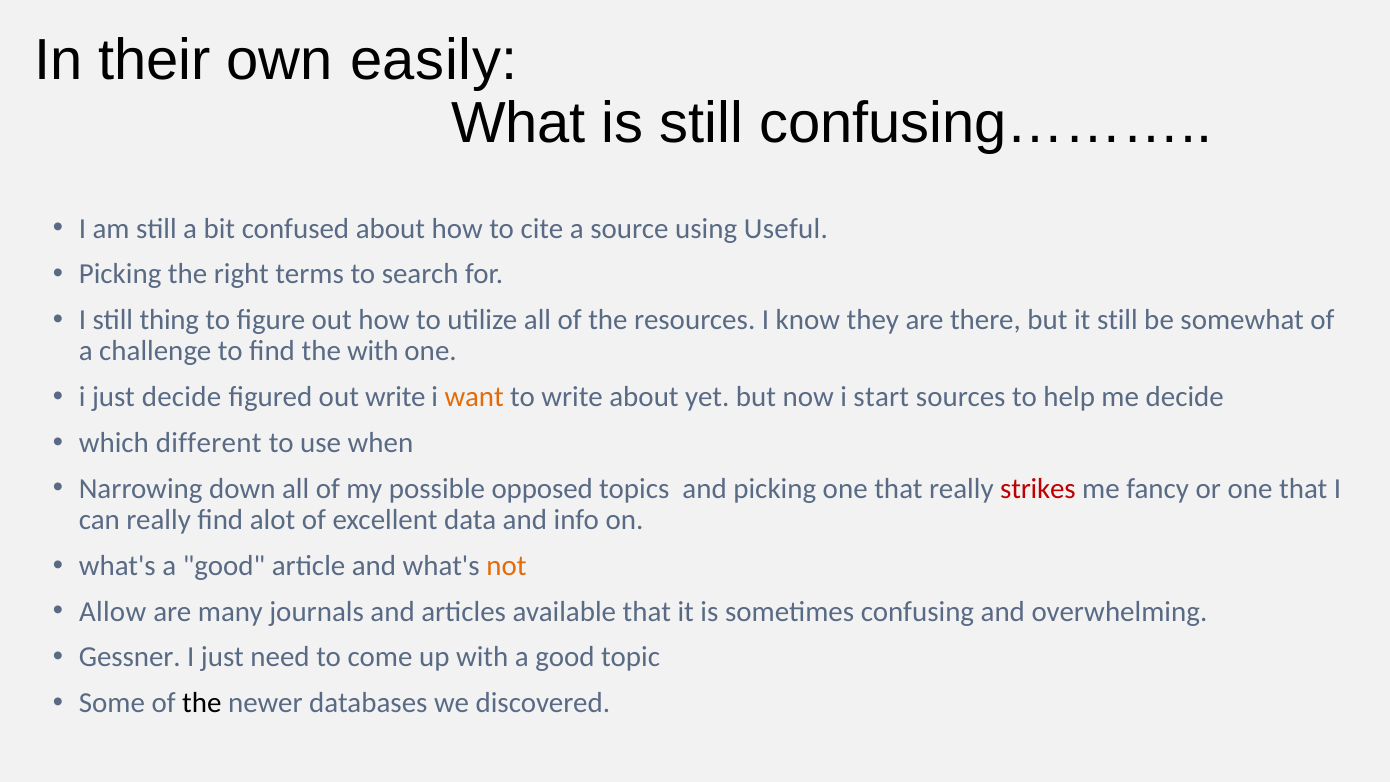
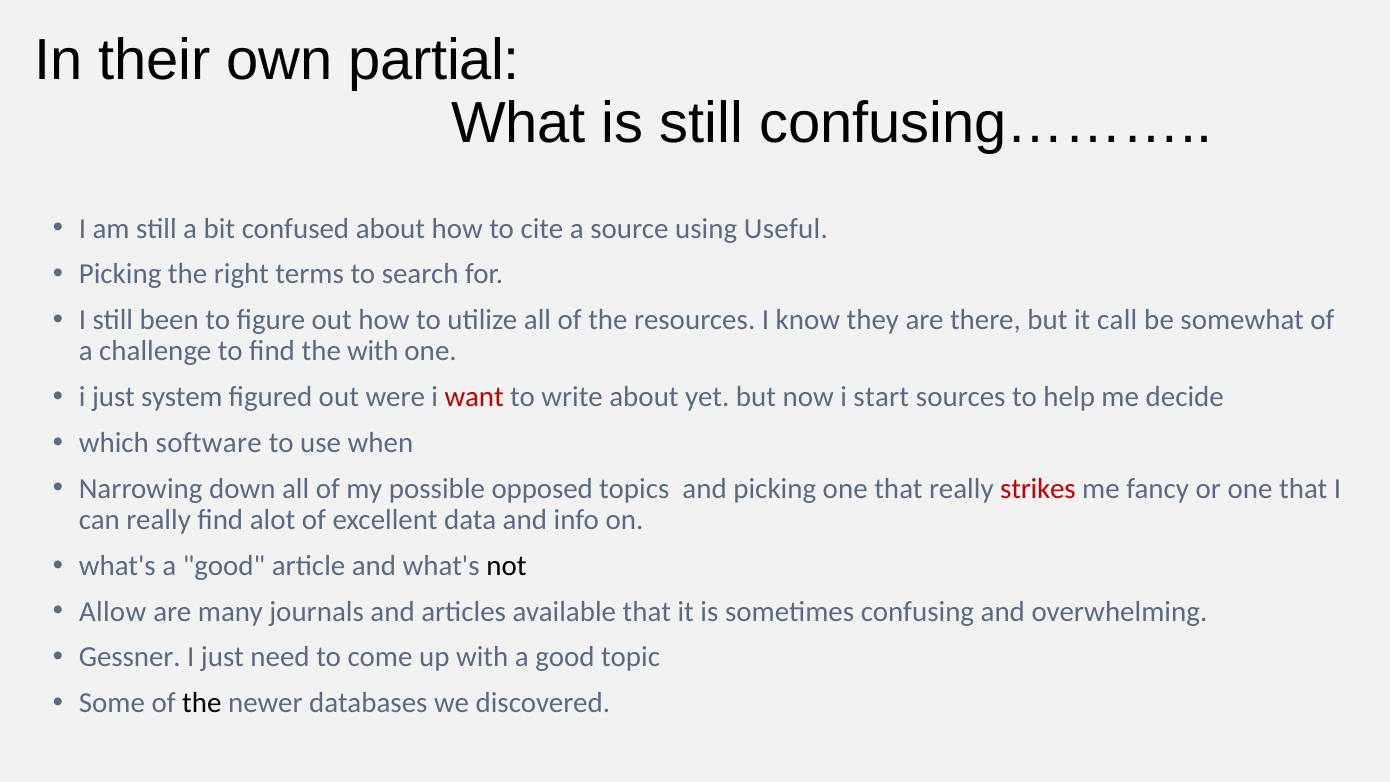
easily: easily -> partial (434, 61)
thing: thing -> been (169, 320)
it still: still -> call (1117, 320)
just decide: decide -> system (182, 397)
out write: write -> were (395, 397)
want colour: orange -> red (474, 397)
different: different -> software (209, 443)
not colour: orange -> black (506, 566)
